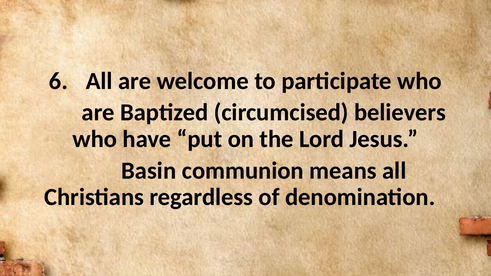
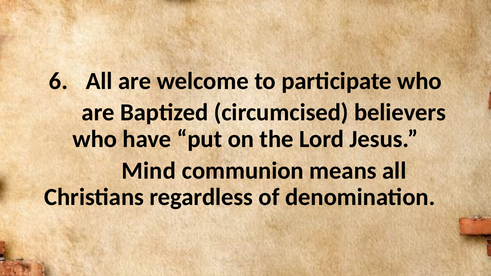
Basin: Basin -> Mind (149, 171)
